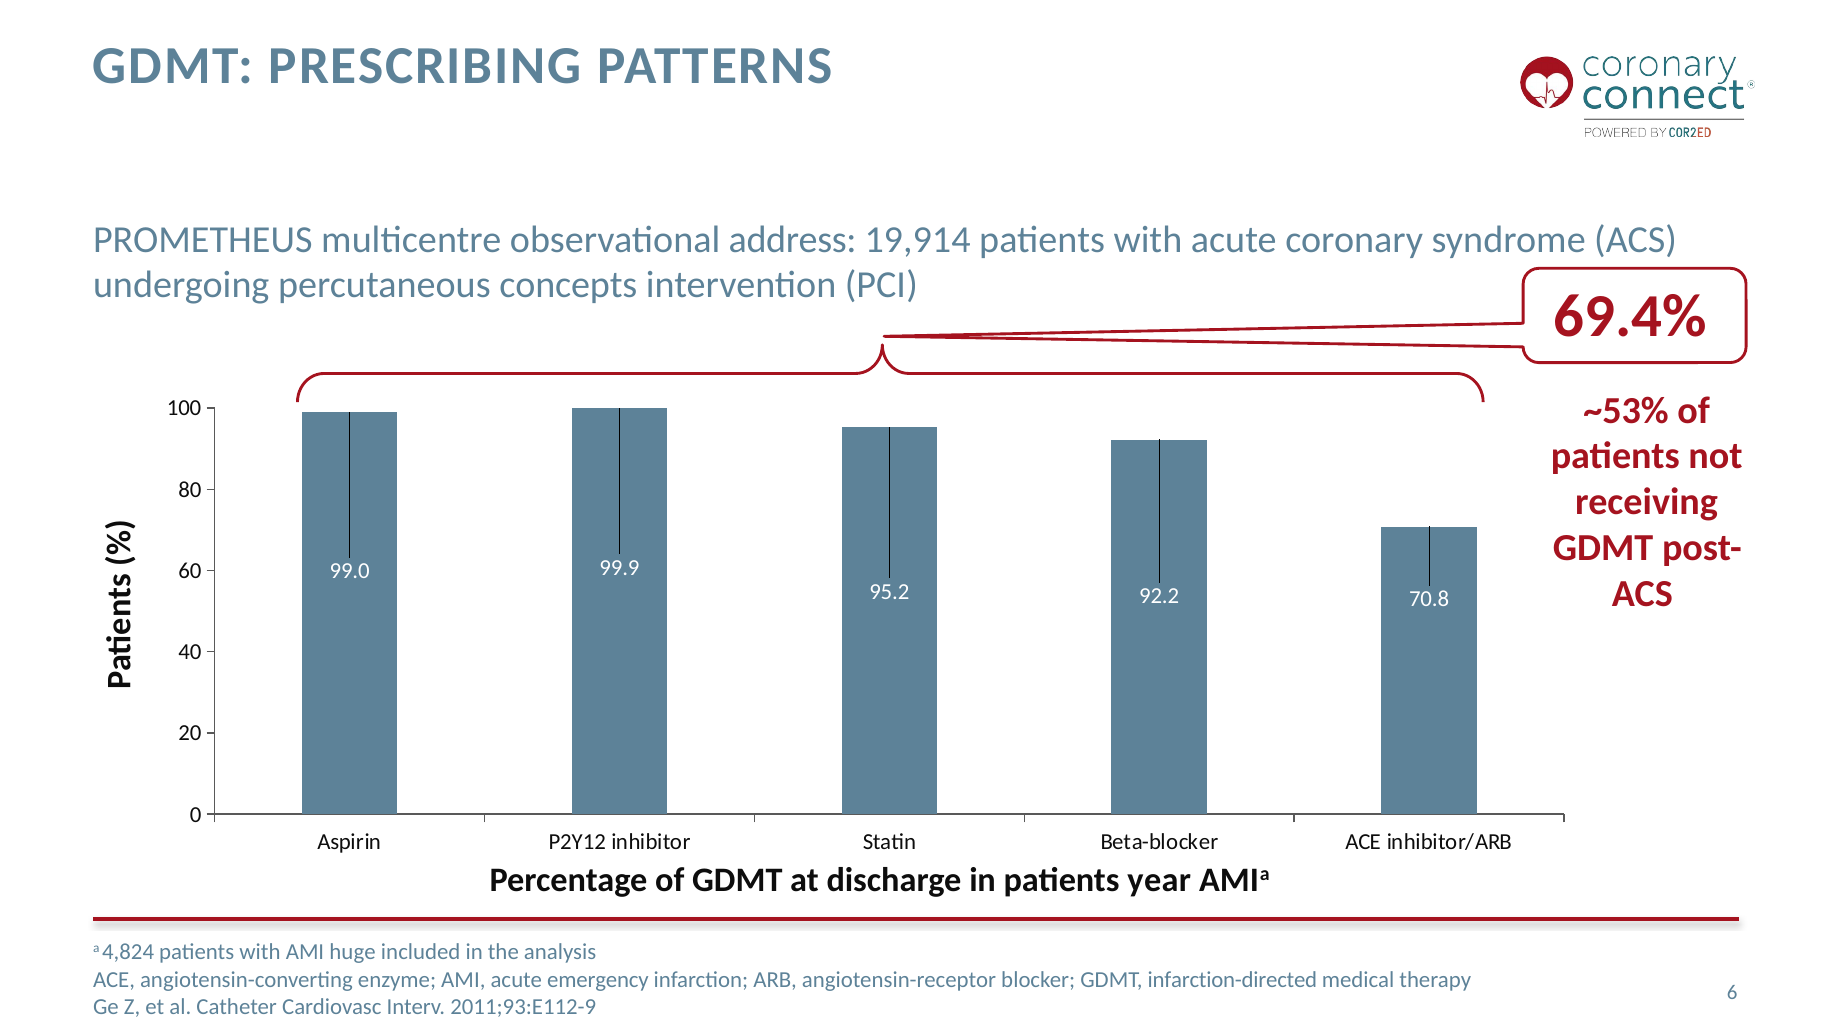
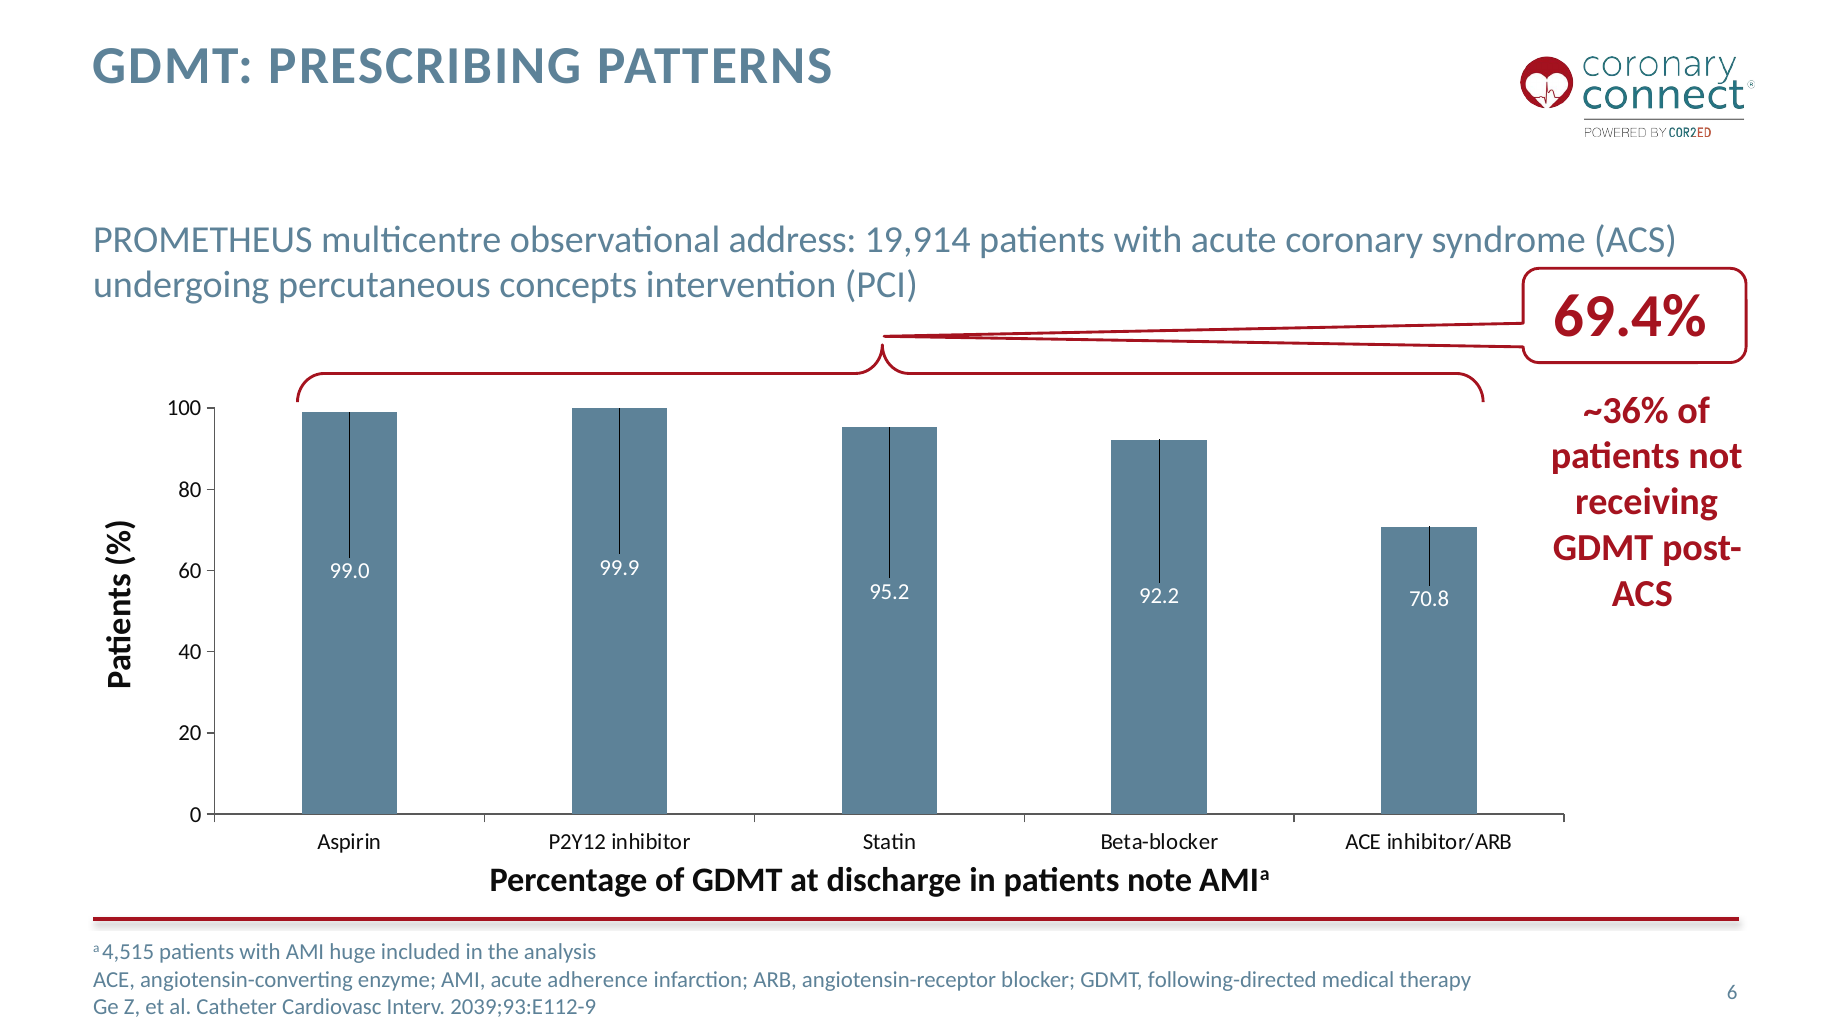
~53%: ~53% -> ~36% (1626, 410)
year: year -> note (1160, 880)
4,824: 4,824 -> 4,515 (128, 952)
emergency: emergency -> adherence (598, 979)
infarction-directed: infarction-directed -> following-directed (1232, 979)
2011;93:E112-9: 2011;93:E112-9 -> 2039;93:E112-9 (523, 1007)
